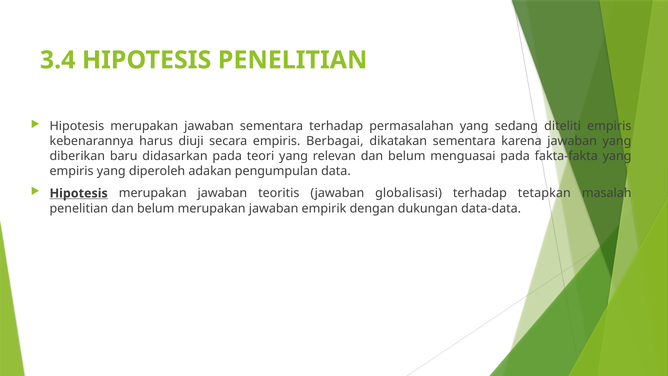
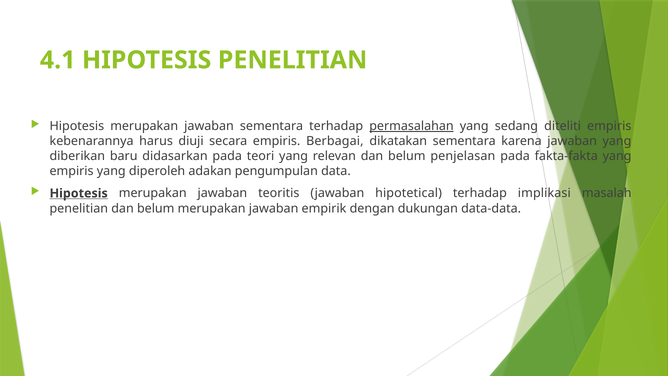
3.4: 3.4 -> 4.1 (58, 60)
permasalahan underline: none -> present (411, 126)
menguasai: menguasai -> penjelasan (463, 156)
globalisasi: globalisasi -> hipotetical (409, 193)
tetapkan: tetapkan -> implikasi (544, 193)
